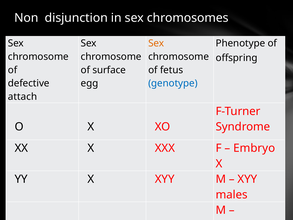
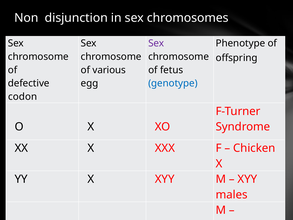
Sex colour: orange -> purple (156, 43)
surface: surface -> various (109, 70)
attach: attach -> codon (23, 97)
Embryo: Embryo -> Chicken (254, 148)
